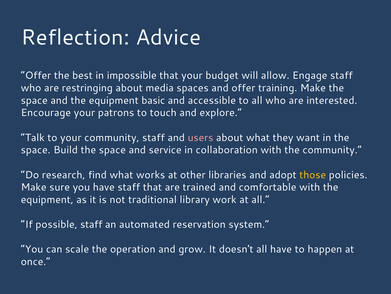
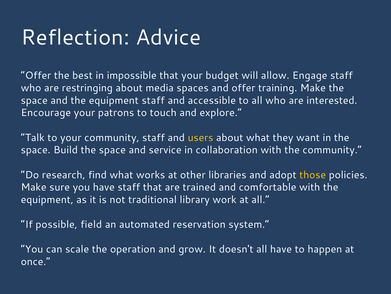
equipment basic: basic -> staff (153, 100)
users colour: pink -> yellow (200, 137)
possible staff: staff -> field (91, 224)
